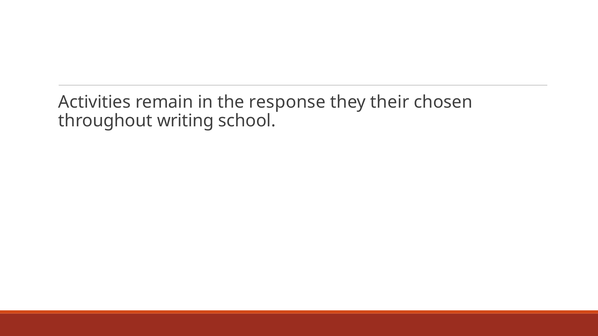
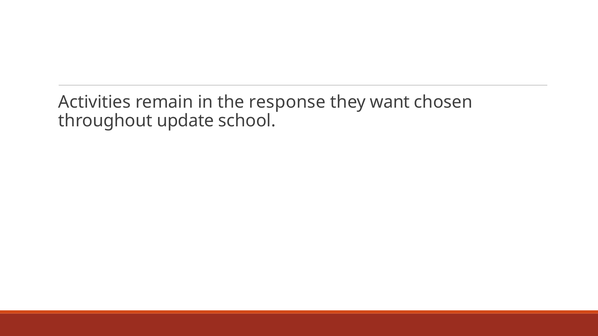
their: their -> want (390, 102)
writing: writing -> update (185, 121)
